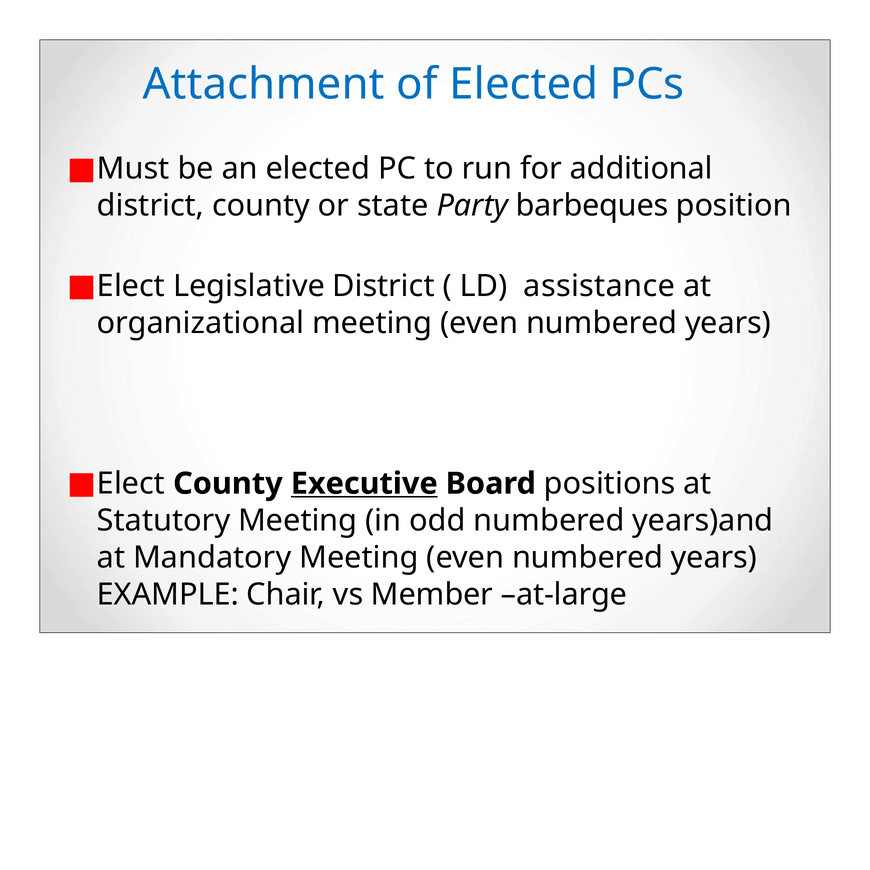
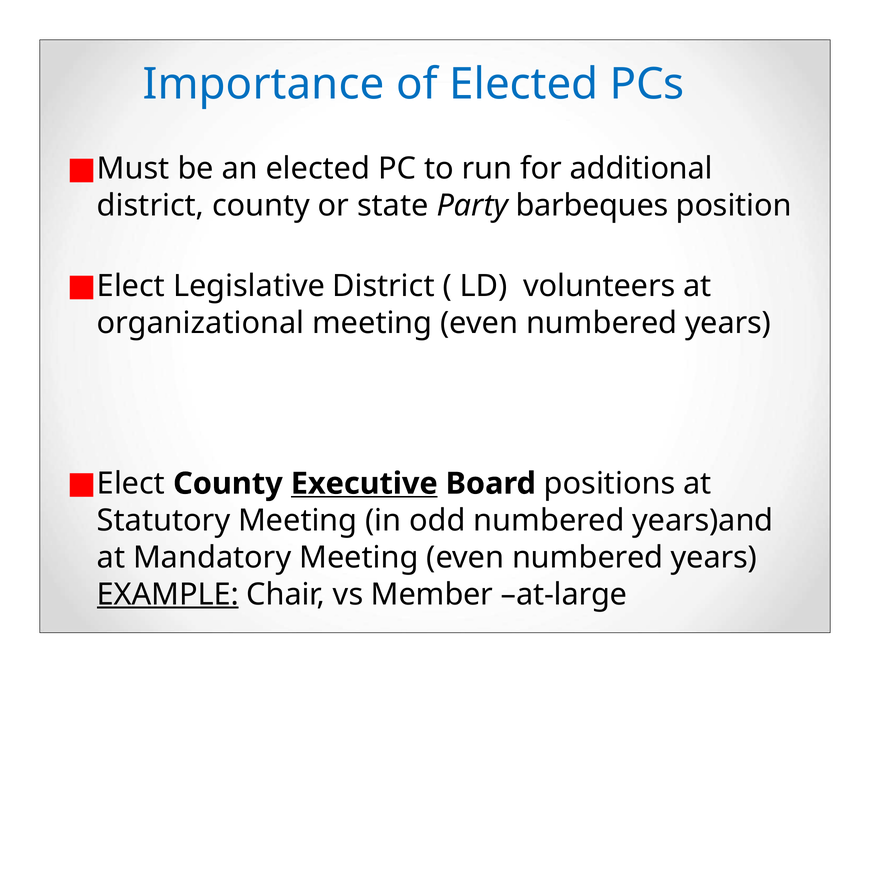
Attachment: Attachment -> Importance (264, 84)
assistance: assistance -> volunteers (599, 286)
EXAMPLE underline: none -> present (168, 594)
